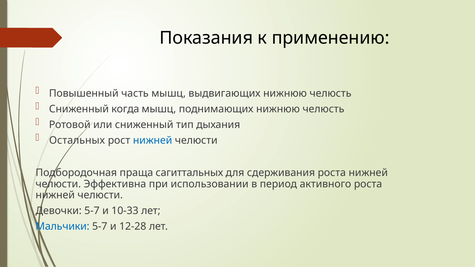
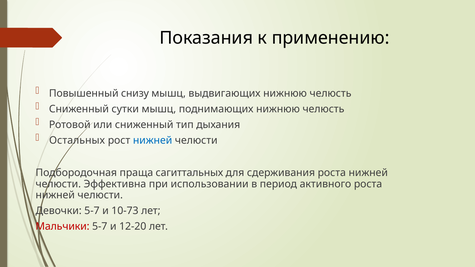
часть: часть -> снизу (135, 93)
когда: когда -> сутки (125, 109)
10-33: 10-33 -> 10-73 (125, 211)
Мальчики colour: blue -> red (63, 227)
12-28: 12-28 -> 12-20 (133, 227)
